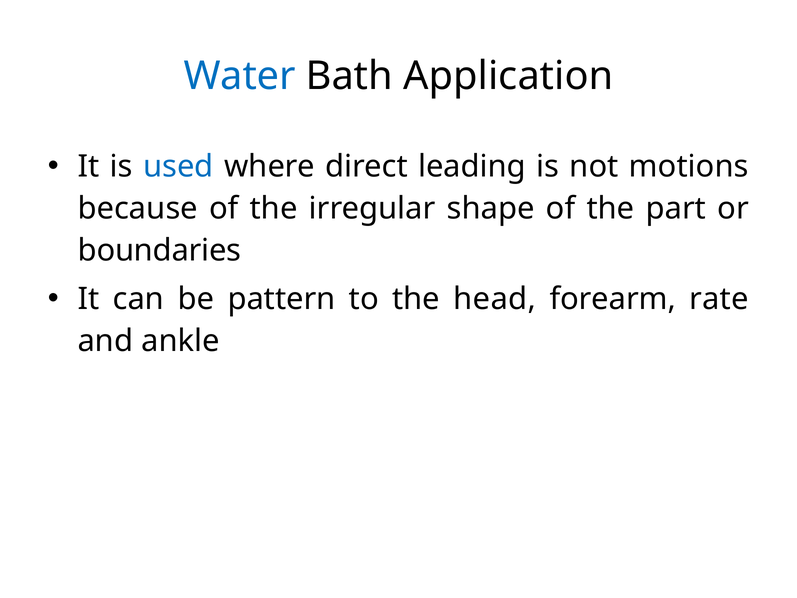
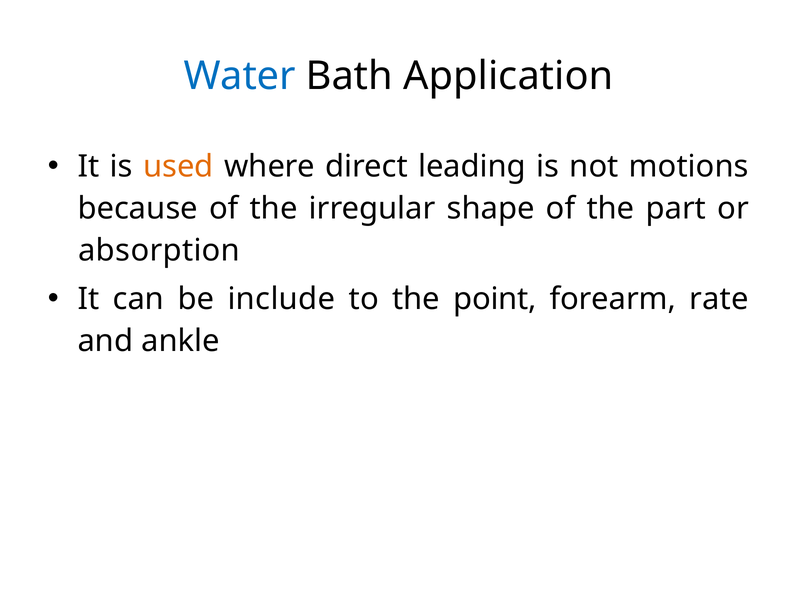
used colour: blue -> orange (178, 166)
boundaries: boundaries -> absorption (159, 251)
pattern: pattern -> include (281, 299)
head: head -> point (495, 299)
